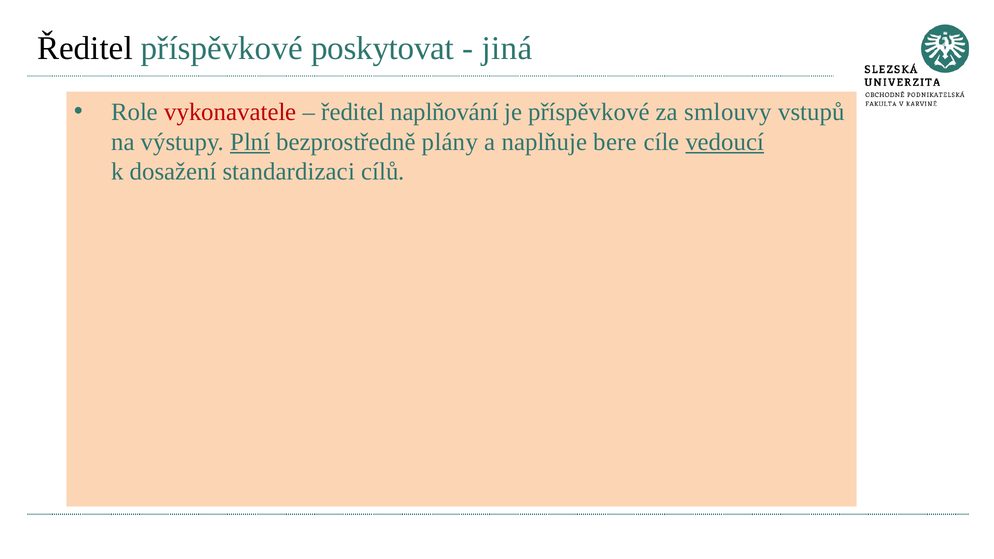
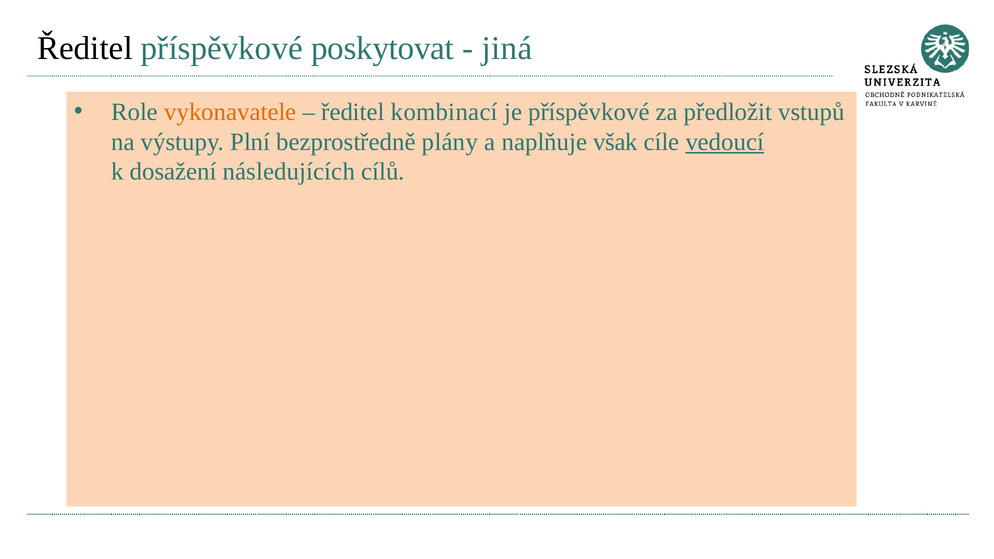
vykonavatele colour: red -> orange (230, 112)
naplňování: naplňování -> kombinací (444, 112)
smlouvy: smlouvy -> předložit (728, 112)
Plní underline: present -> none (250, 142)
bere: bere -> však (615, 142)
standardizaci: standardizaci -> následujících (289, 172)
